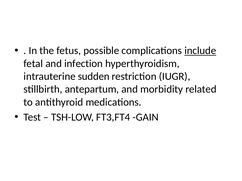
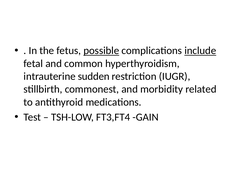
possible underline: none -> present (101, 51)
infection: infection -> common (84, 64)
antepartum: antepartum -> commonest (92, 89)
